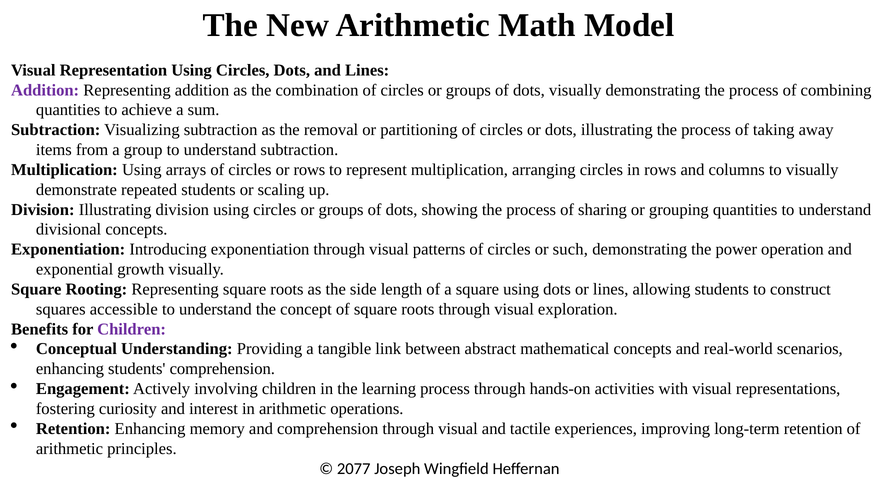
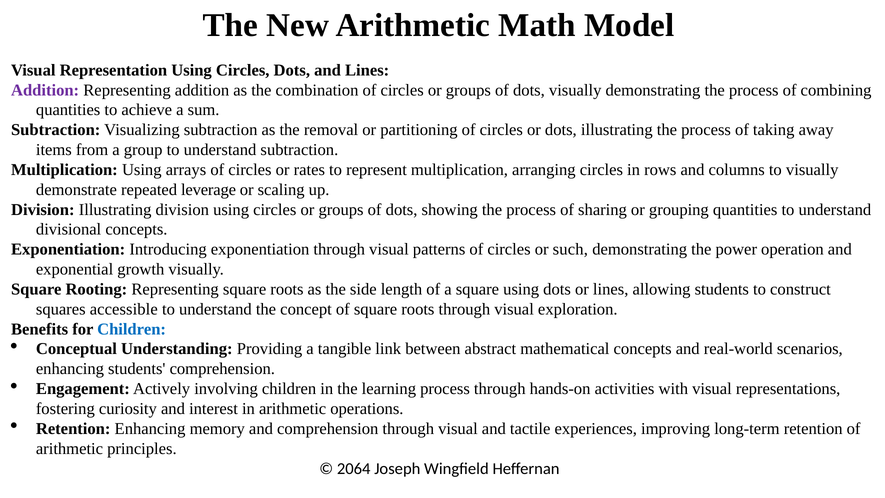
or rows: rows -> rates (309, 170)
repeated students: students -> leverage (209, 190)
Children colour: purple -> blue (132, 329)
2077: 2077 -> 2064 (354, 469)
